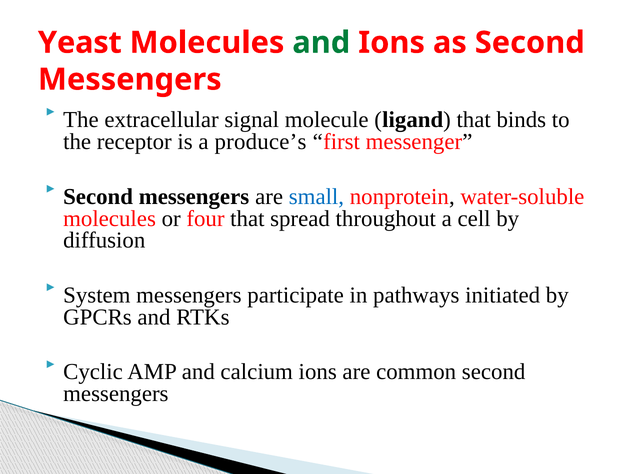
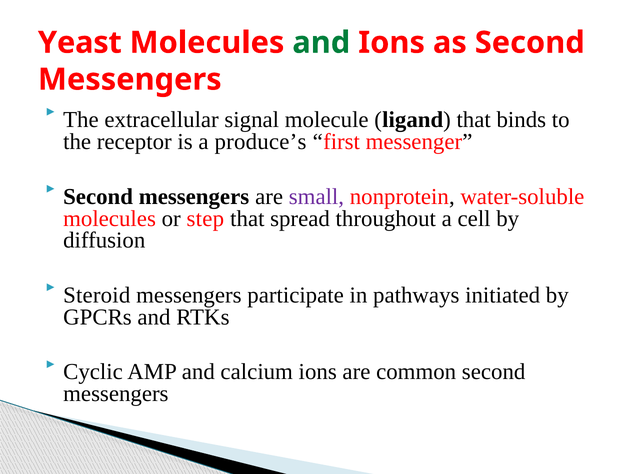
small colour: blue -> purple (316, 197)
four: four -> step (205, 219)
System: System -> Steroid (97, 296)
